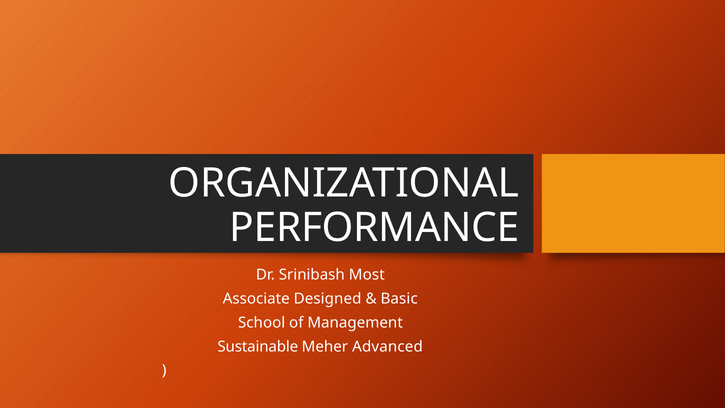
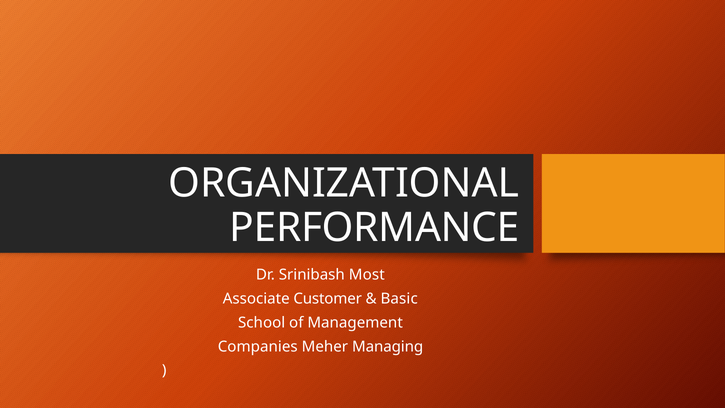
Designed: Designed -> Customer (328, 299)
Sustainable: Sustainable -> Companies (258, 346)
Advanced: Advanced -> Managing (388, 346)
